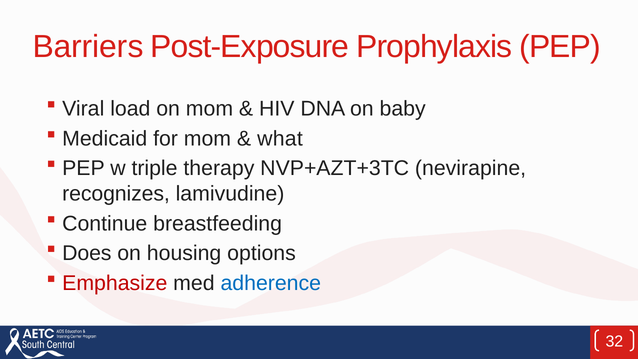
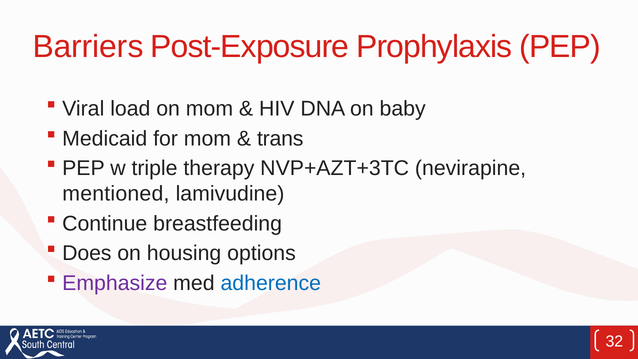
what: what -> trans (280, 139)
recognizes: recognizes -> mentioned (116, 194)
Emphasize colour: red -> purple (115, 283)
